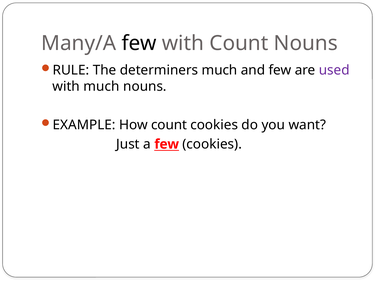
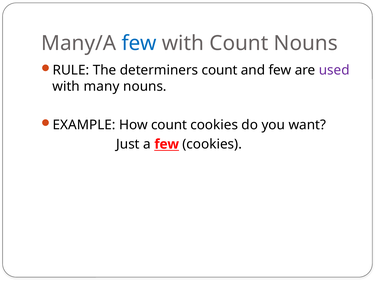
few colour: black -> blue (139, 43)
determiners much: much -> count (220, 70)
with much: much -> many (101, 87)
